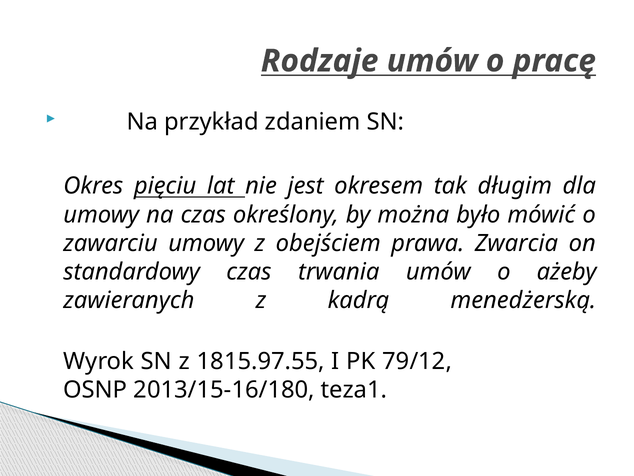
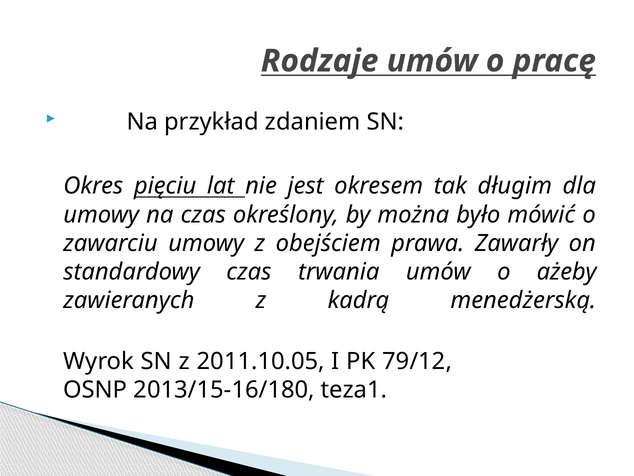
Zwarcia: Zwarcia -> Zawarły (516, 243)
1815.97.55: 1815.97.55 -> 2011.10.05 (261, 361)
